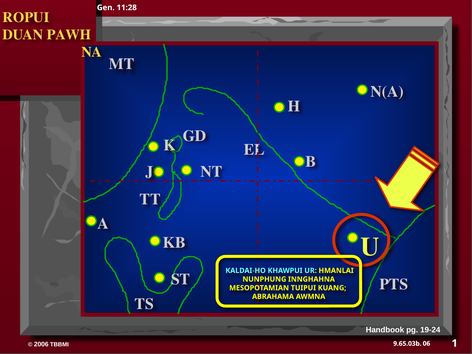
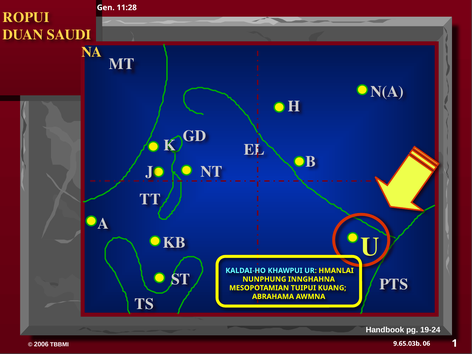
PAWH: PAWH -> SAUDI (69, 35)
